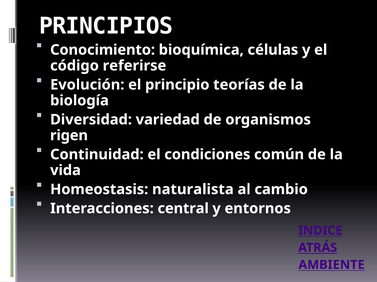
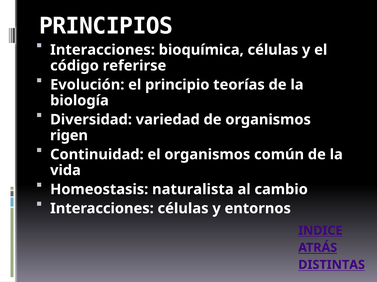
Conocimiento: Conocimiento -> Interacciones (103, 50)
el condiciones: condiciones -> organismos (207, 155)
Interacciones central: central -> células (183, 209)
AMBIENTE: AMBIENTE -> DISTINTAS (332, 265)
